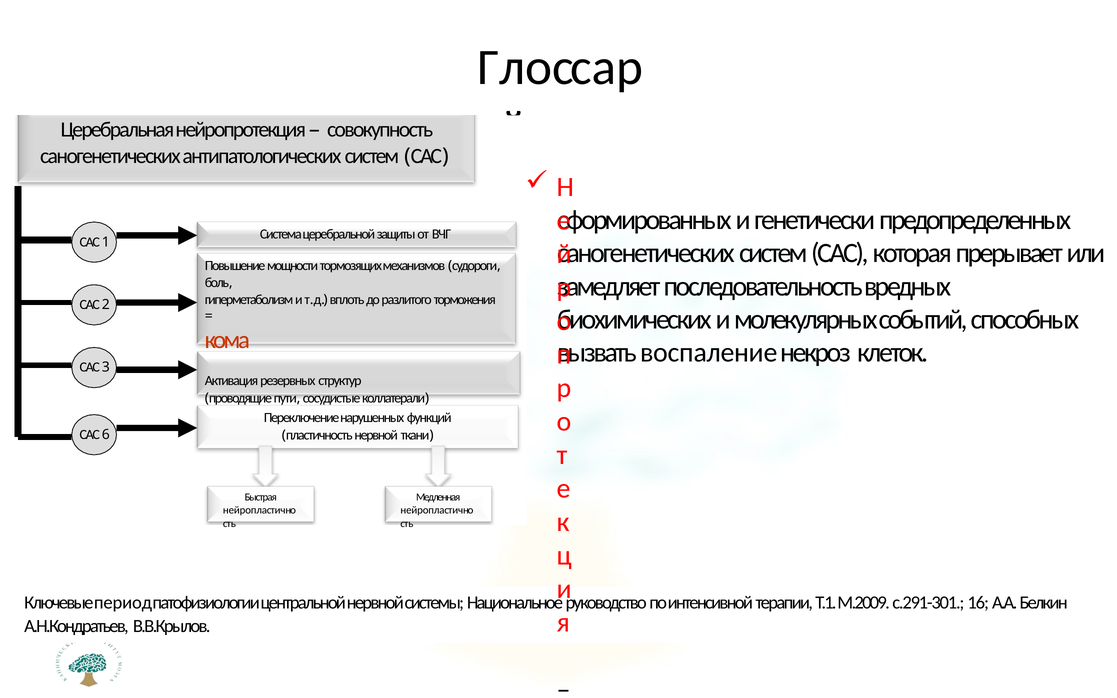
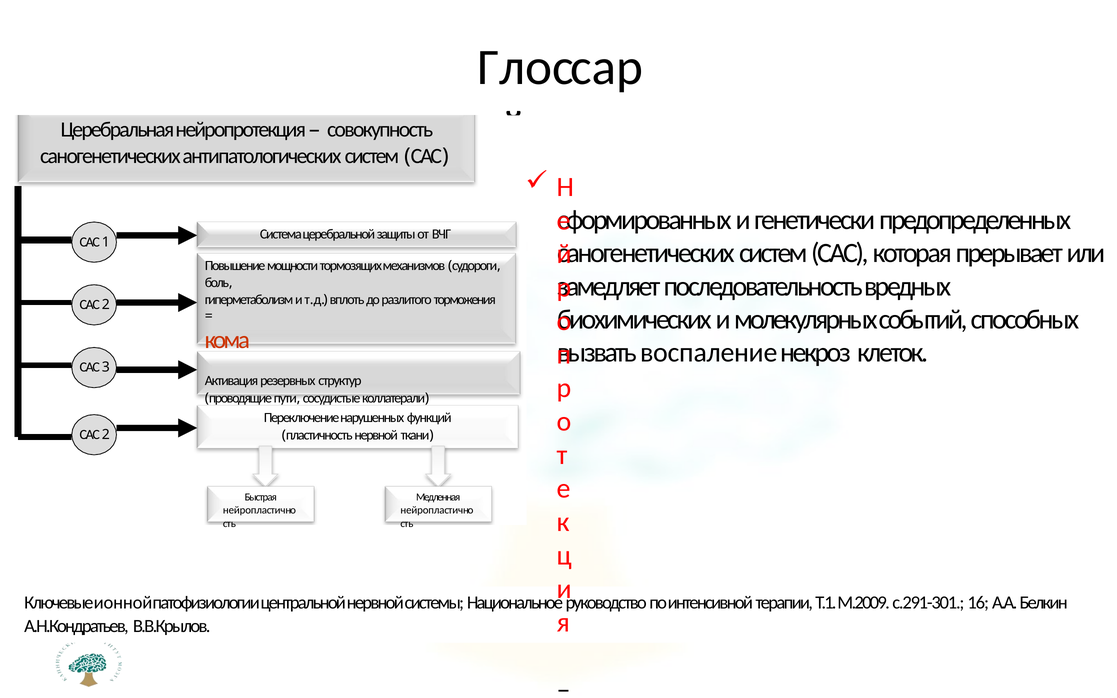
6: 6 -> 2 (106, 435)
период: период -> ионной (123, 603)
